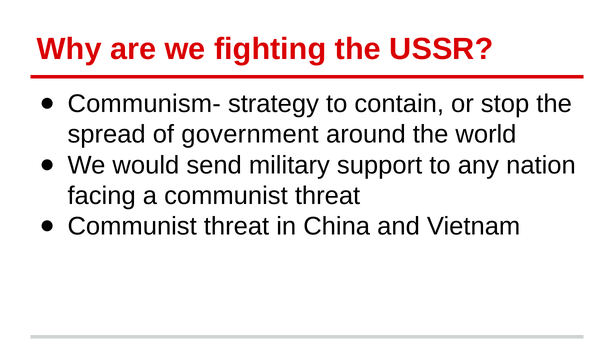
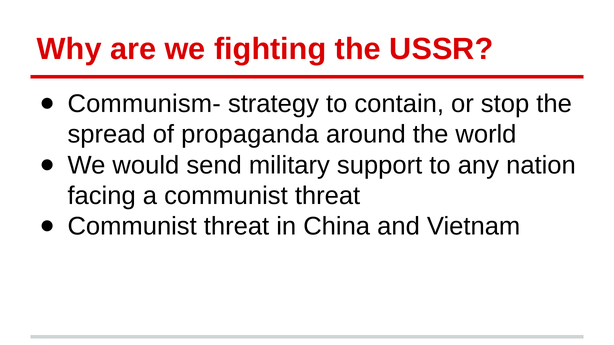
government: government -> propaganda (250, 135)
